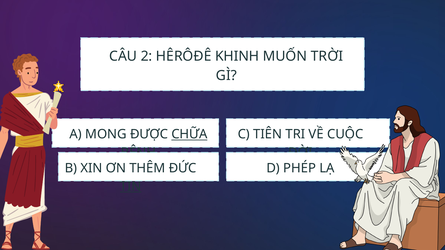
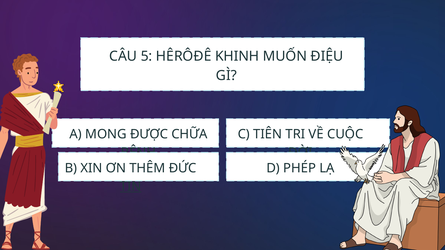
2: 2 -> 5 (147, 56)
TRỜI: TRỜI -> ĐIỆU (327, 56)
CHỮA underline: present -> none (190, 135)
